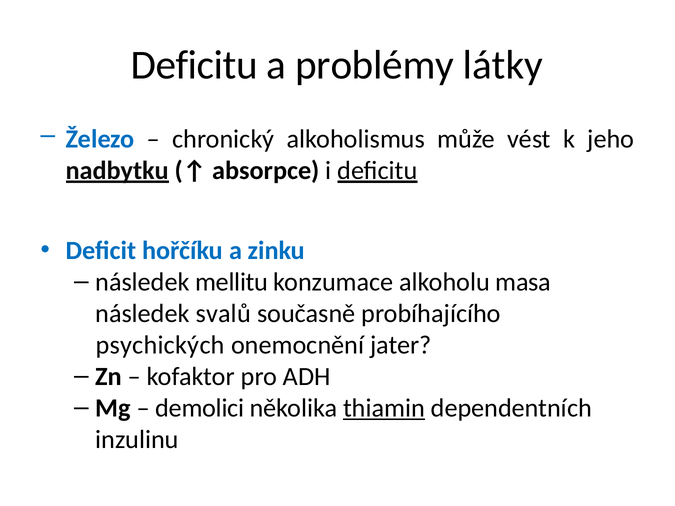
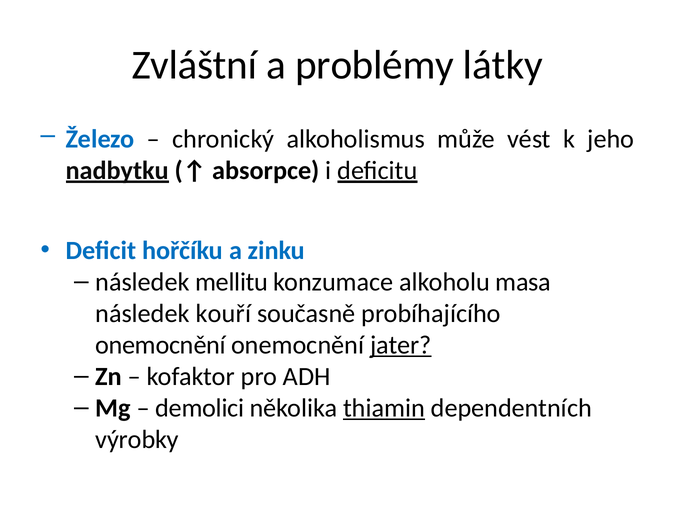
Deficitu: Deficitu -> Zvláštní (194, 65)
svalů: svalů -> kouří (223, 314)
psychických: psychických -> onemocnění (160, 345)
jater underline: none -> present (401, 345)
inzulinu: inzulinu -> výrobky (137, 440)
